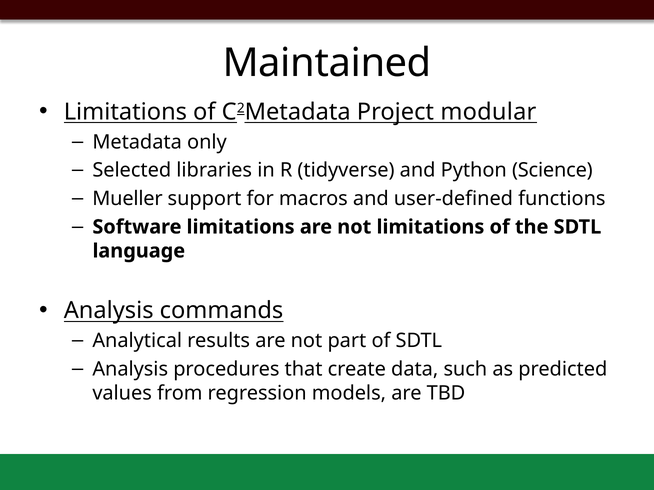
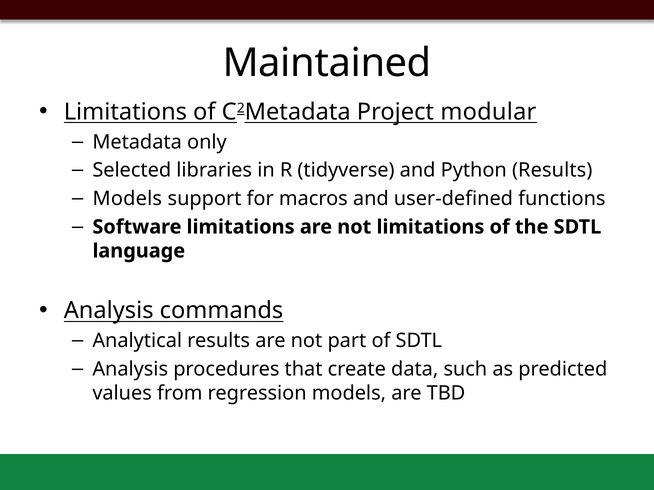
Python Science: Science -> Results (552, 171)
Mueller: Mueller -> Models (127, 199)
